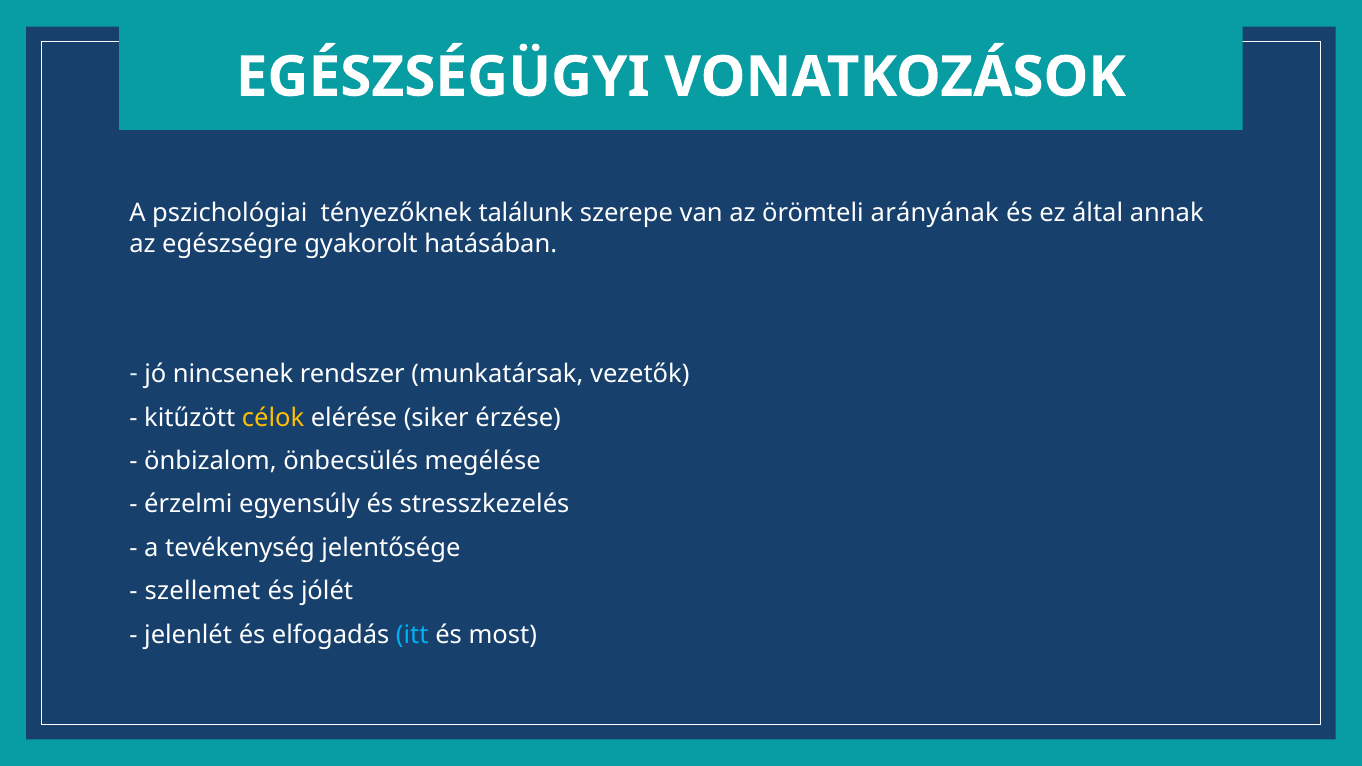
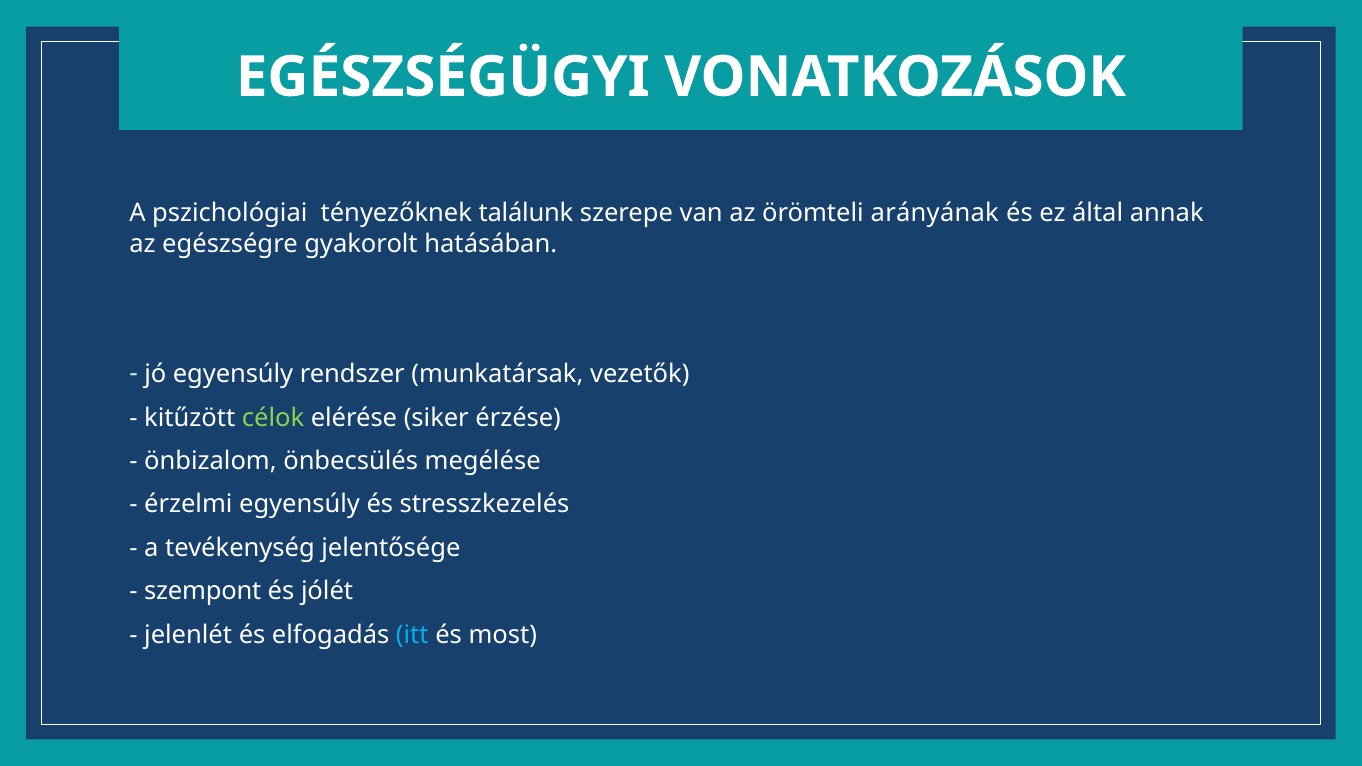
jó nincsenek: nincsenek -> egyensúly (233, 374)
célok colour: yellow -> light green (273, 418)
szellemet: szellemet -> szempont (203, 591)
